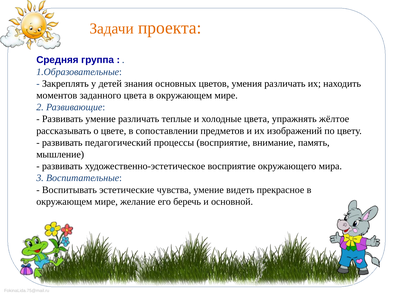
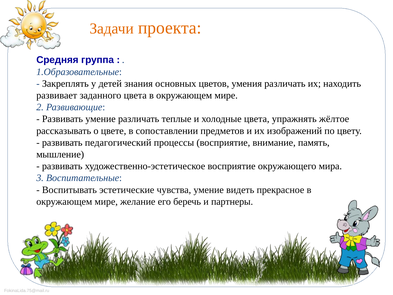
моментов: моментов -> развивает (57, 95)
основной: основной -> партнеры (232, 201)
